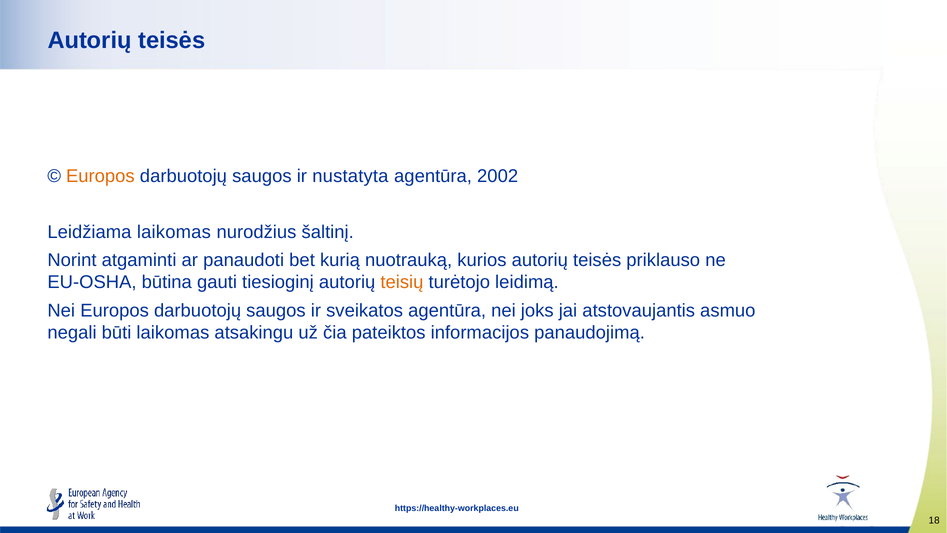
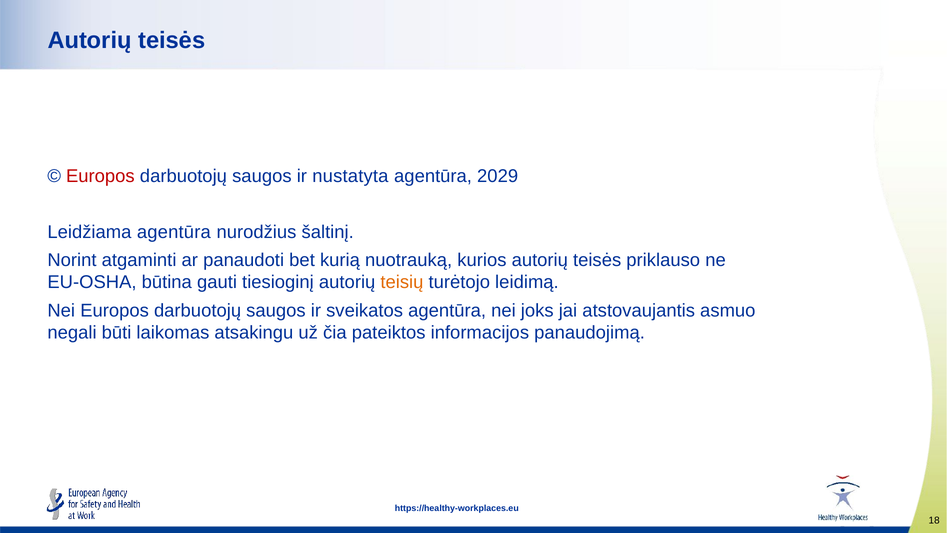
Europos colour: orange -> red (100, 176)
2002: 2002 -> 2029 (498, 176)
Leidžiama laikomas: laikomas -> agentūra (174, 232)
